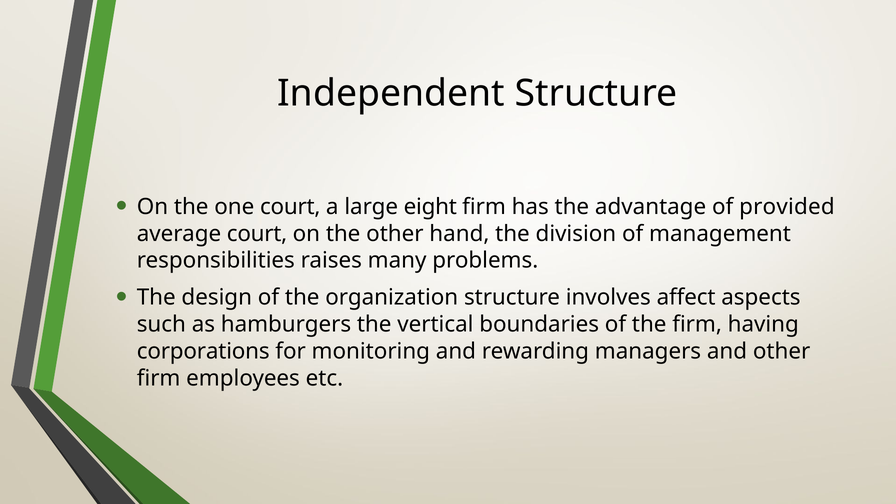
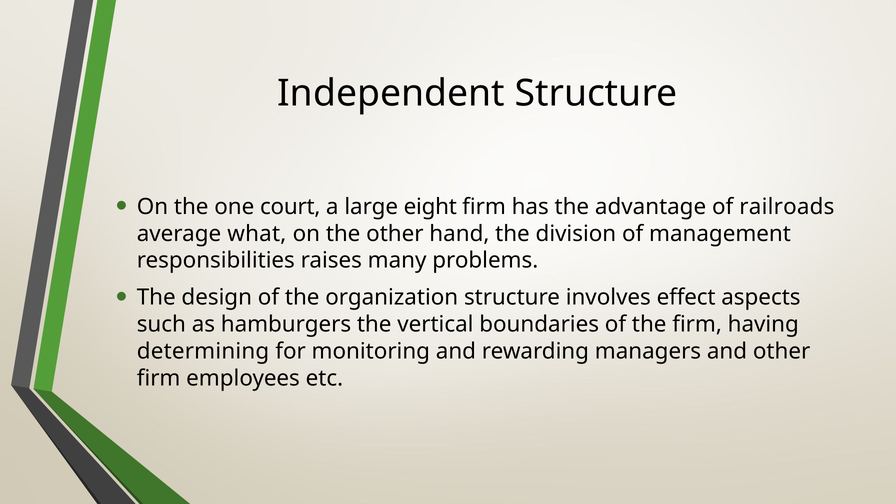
provided: provided -> railroads (787, 207)
average court: court -> what (257, 234)
affect: affect -> effect (686, 298)
corporations: corporations -> determining (203, 351)
